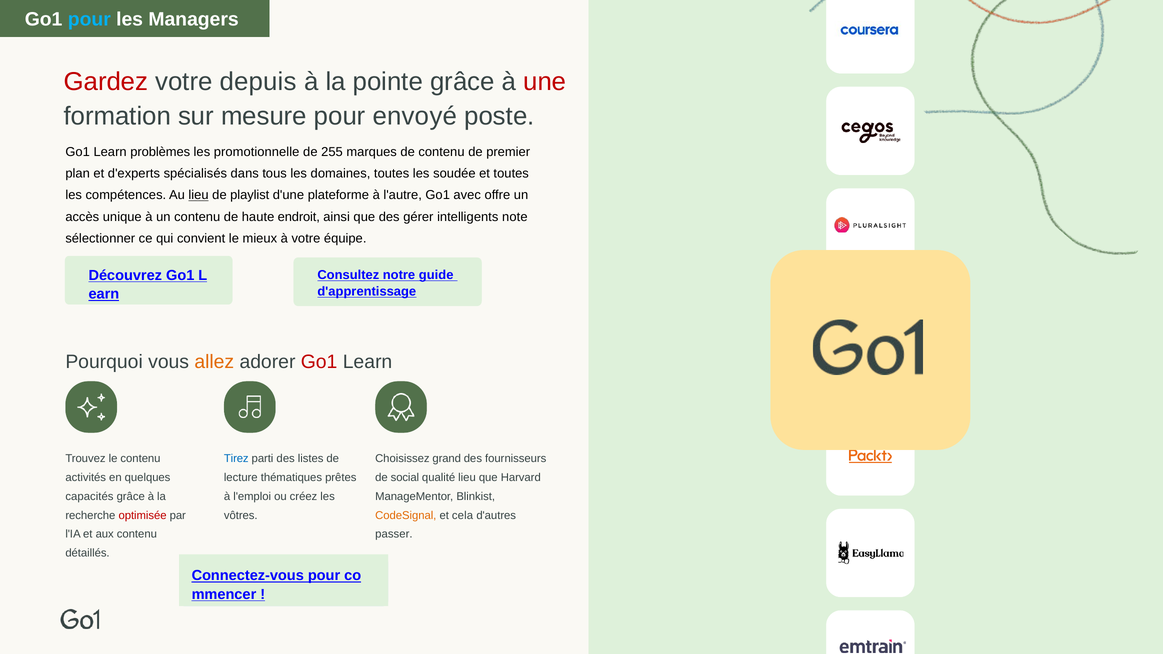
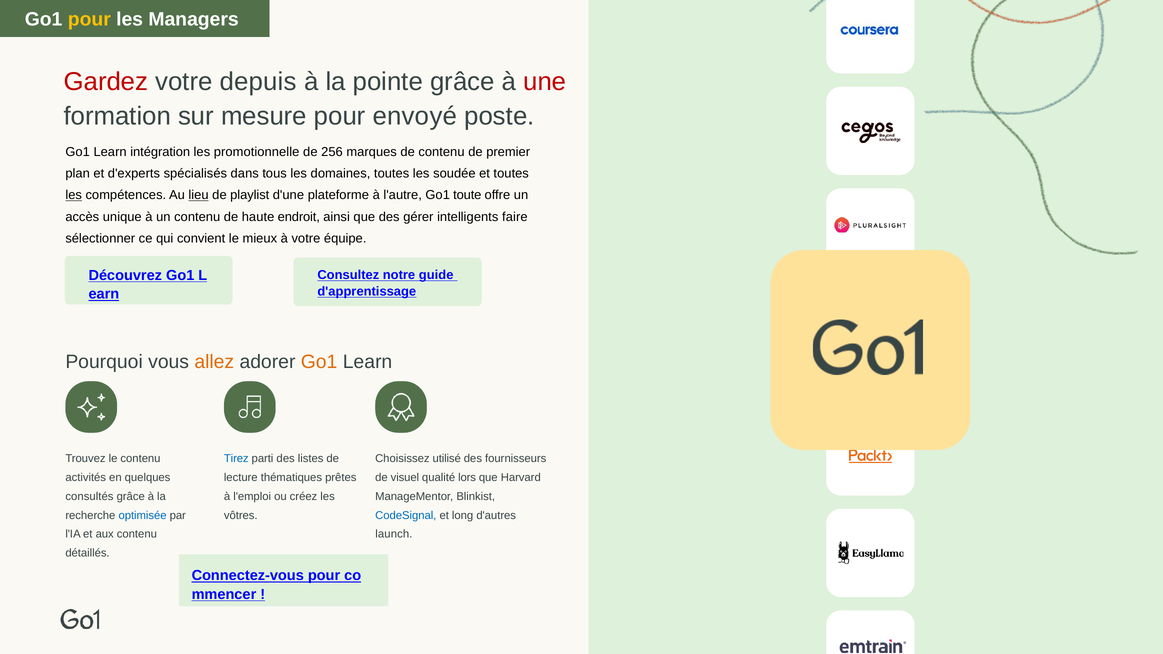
pour colour: light blue -> yellow (89, 20)
problèmes: problèmes -> intégration (160, 152)
255: 255 -> 256 (332, 152)
les underline: none -> present (74, 195)
avec: avec -> toute (467, 195)
note: note -> faire (515, 217)
Go1 colour: red -> orange (319, 362)
grand: grand -> utilisé (447, 459)
social: social -> visuel (405, 478)
qualité lieu: lieu -> lors (467, 478)
capacités: capacités -> consultés (89, 496)
optimisée colour: red -> blue (143, 515)
CodeSignal colour: orange -> blue (406, 515)
cela: cela -> long (463, 515)
passer: passer -> launch (394, 534)
